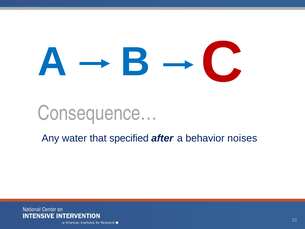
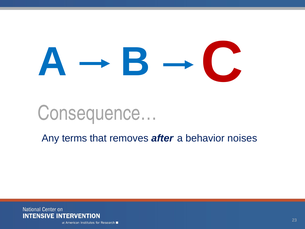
water: water -> terms (74, 138)
specified: specified -> removes (129, 138)
